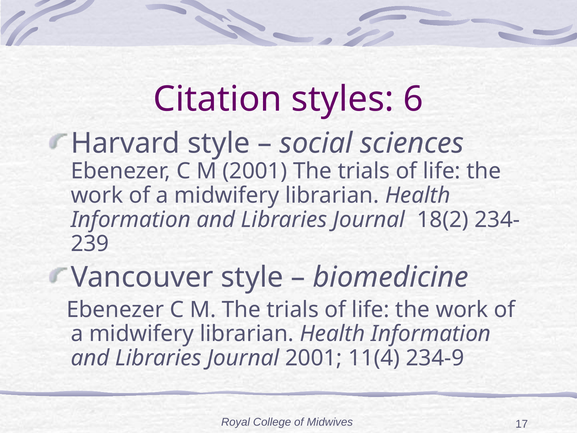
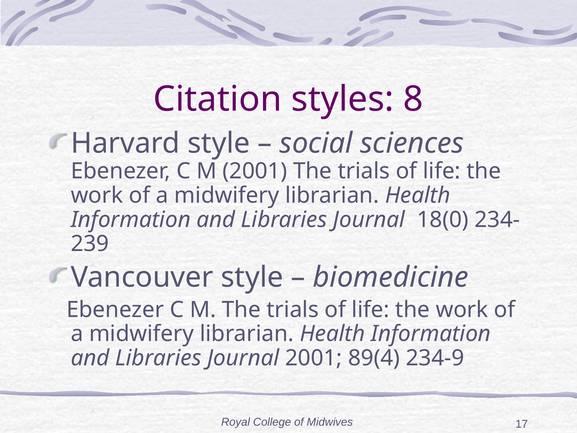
6: 6 -> 8 (413, 99)
18(2: 18(2 -> 18(0 (443, 220)
11(4: 11(4 -> 89(4 (374, 358)
